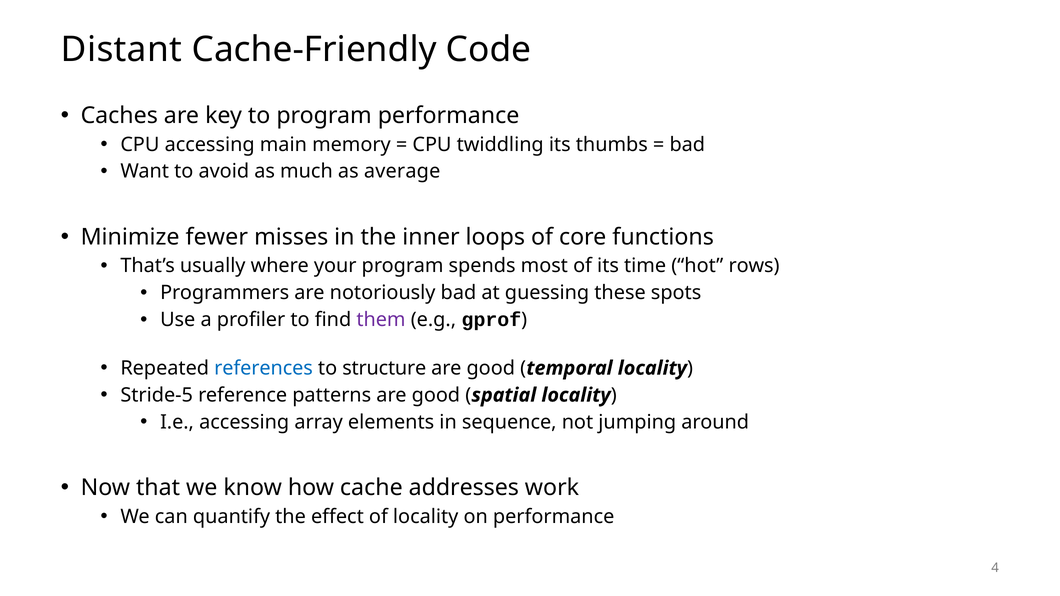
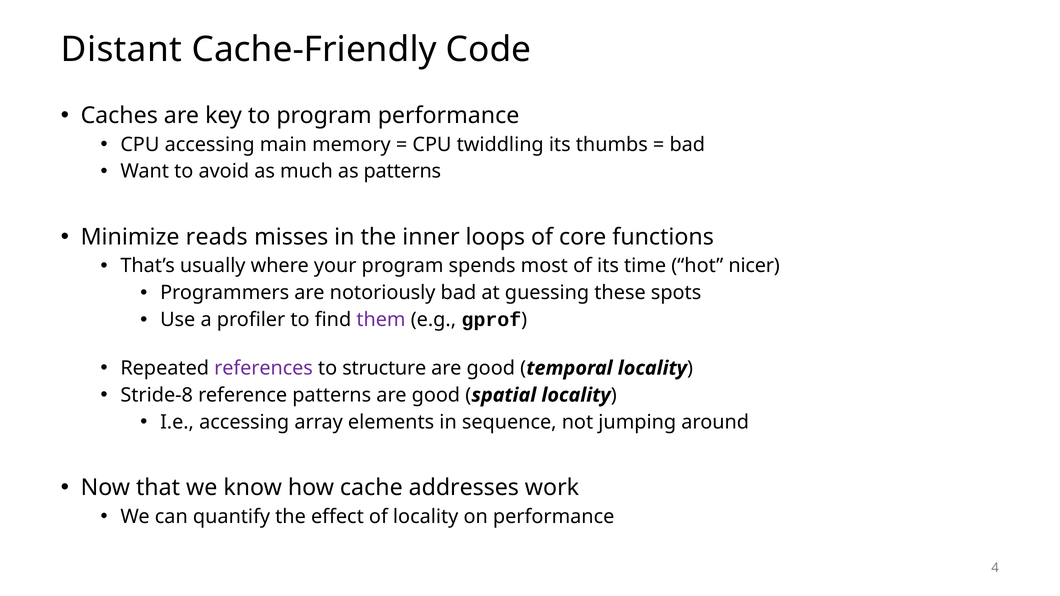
as average: average -> patterns (402, 172)
fewer: fewer -> reads (217, 237)
rows: rows -> nicer (754, 266)
references colour: blue -> purple (264, 368)
Stride-5: Stride-5 -> Stride-8 (157, 395)
